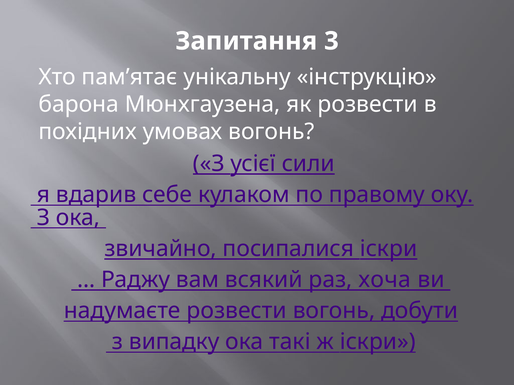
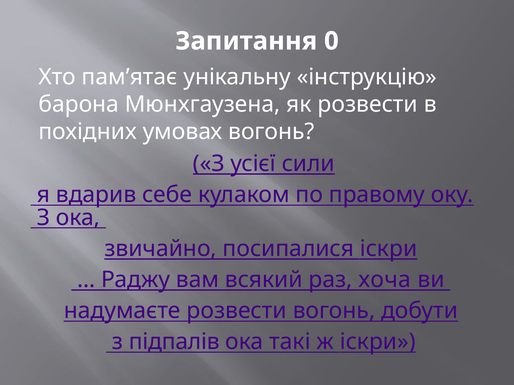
3: 3 -> 0 (331, 41)
випадку: випадку -> підпалів (174, 342)
